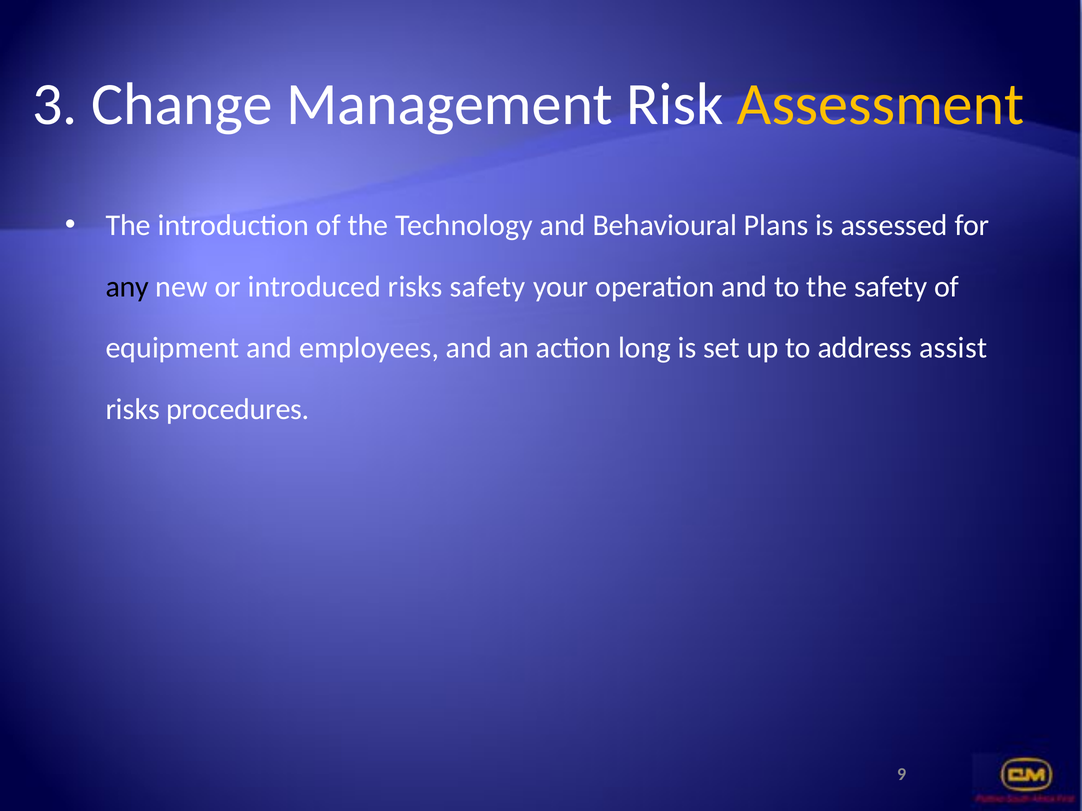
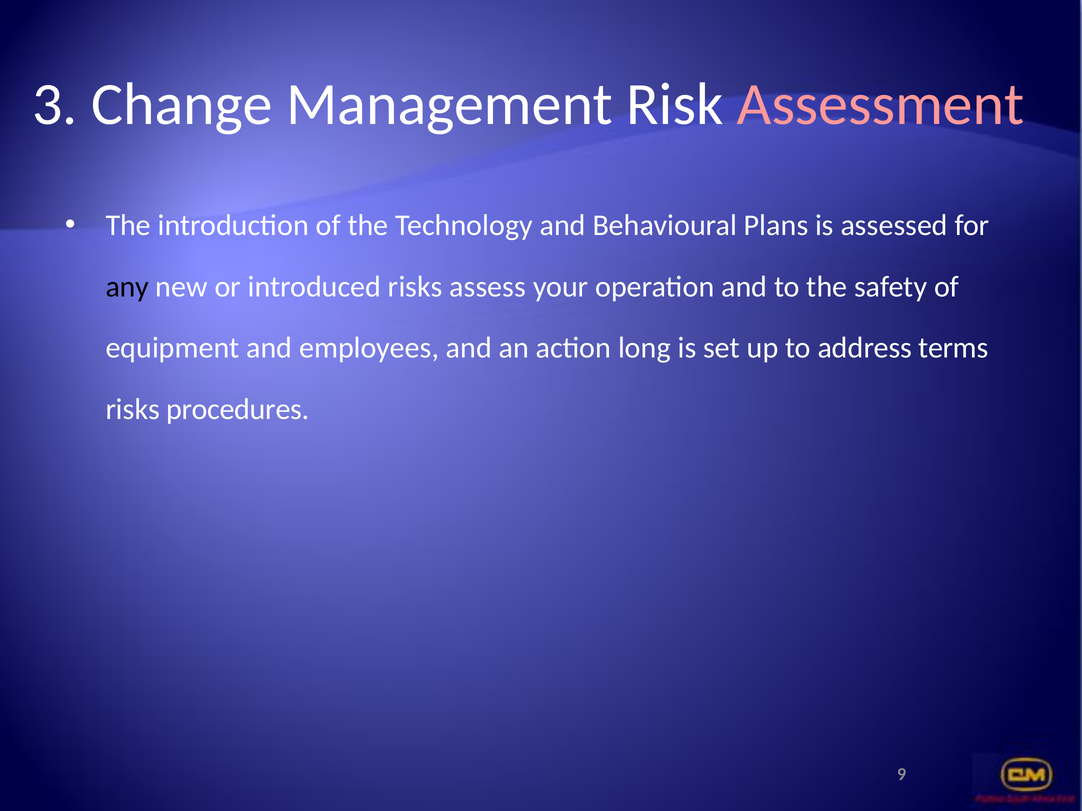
Assessment colour: yellow -> pink (881, 104)
risks safety: safety -> assess (488, 287)
assist: assist -> terms (953, 348)
